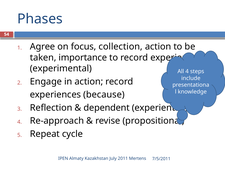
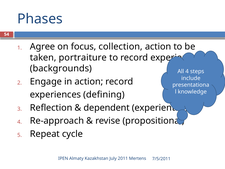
importance: importance -> portraiture (83, 57)
experimental: experimental -> backgrounds (61, 68)
because: because -> defining (104, 94)
